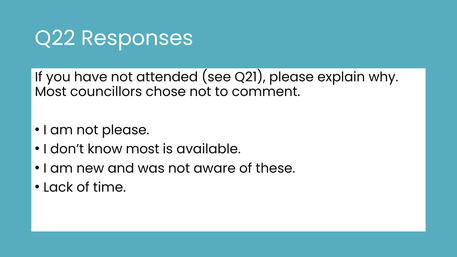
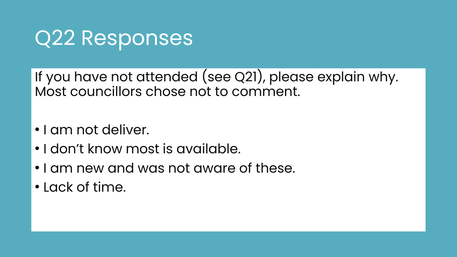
not please: please -> deliver (126, 130)
